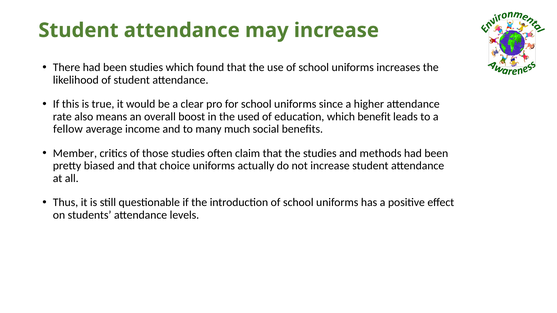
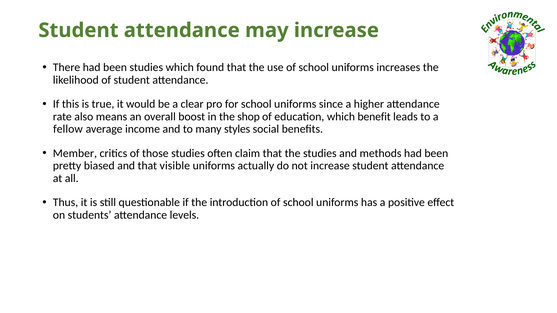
used: used -> shop (249, 117)
much: much -> styles (237, 129)
choice: choice -> visible (175, 166)
